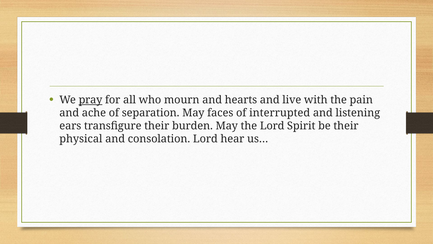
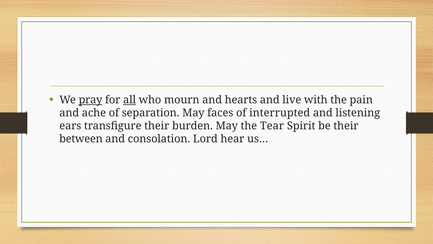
all underline: none -> present (130, 100)
the Lord: Lord -> Tear (272, 126)
physical: physical -> between (81, 139)
